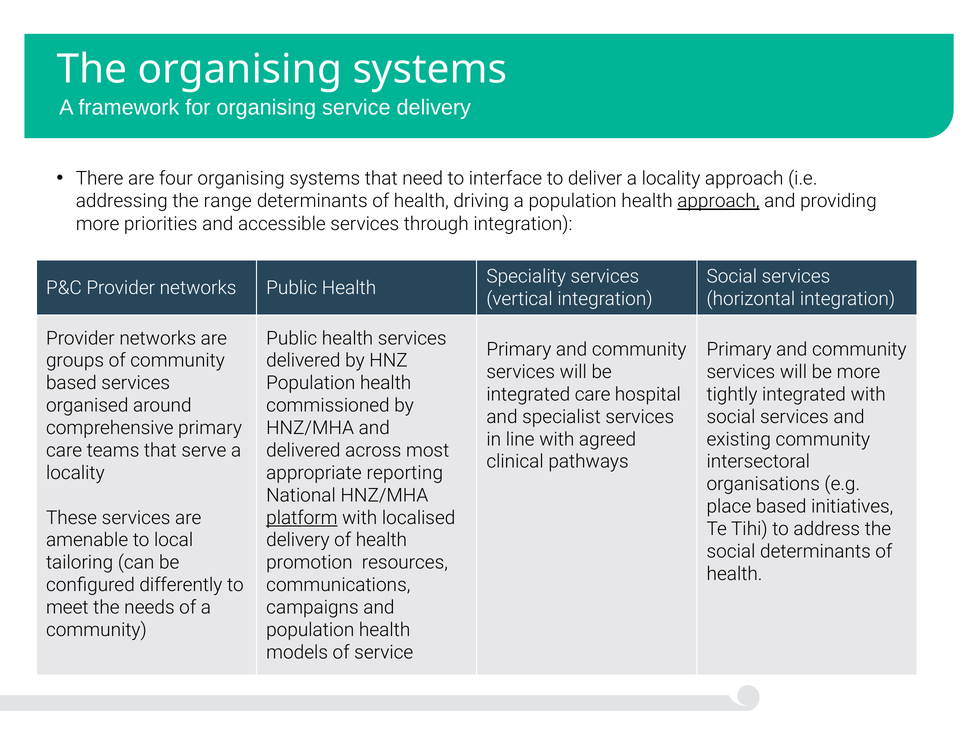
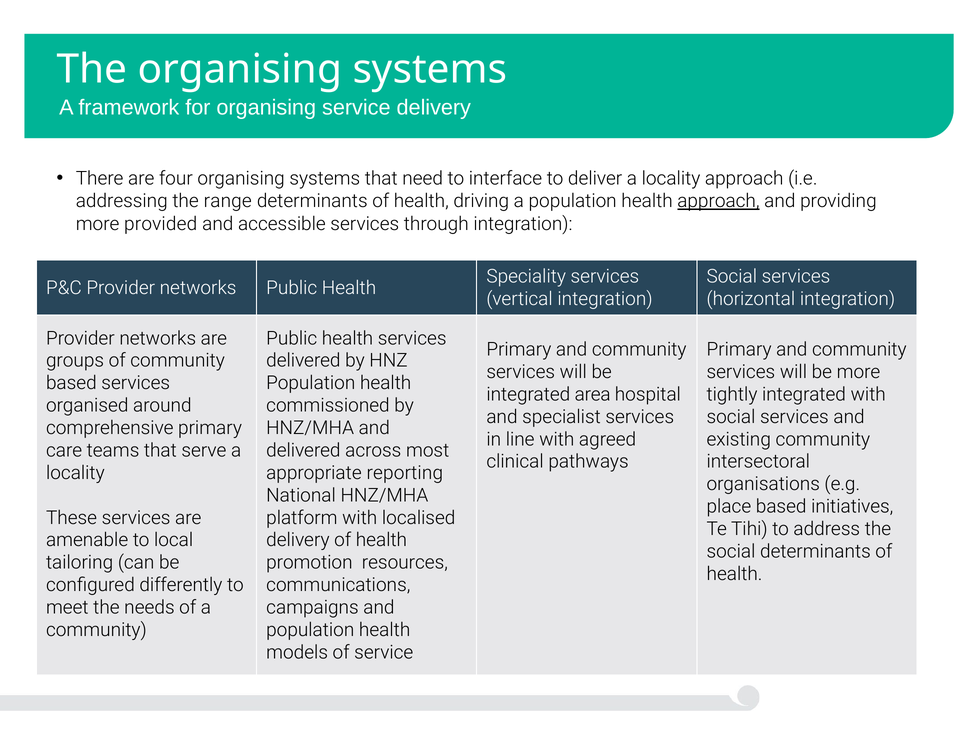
priorities: priorities -> provided (161, 224)
integrated care: care -> area (593, 394)
platform underline: present -> none (302, 518)
